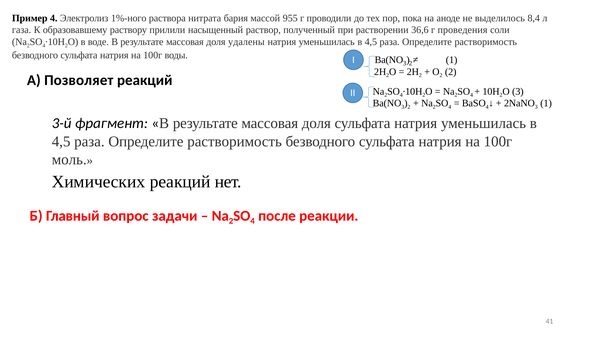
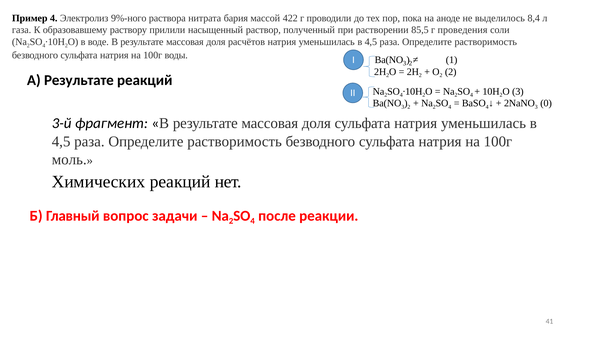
1%-ного: 1%-ного -> 9%-ного (129, 18)
955: 955 -> 422 (290, 18)
36,6: 36,6 -> 85,5 (420, 30)
удалены: удалены -> расчётов (246, 42)
А Позволяет: Позволяет -> Результате (79, 80)
3 1: 1 -> 0 (546, 103)
